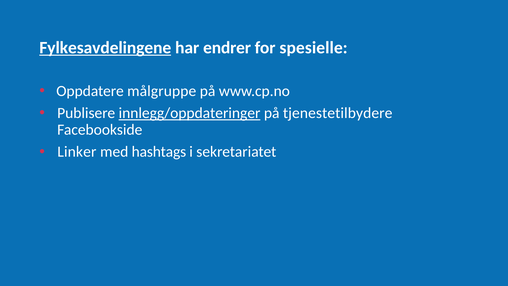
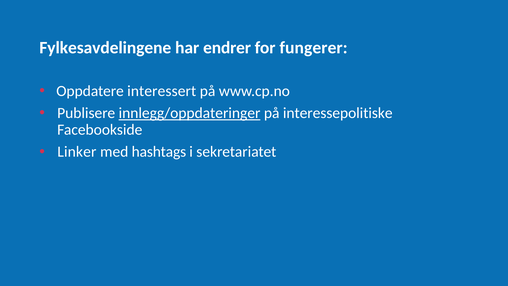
Fylkesavdelingene underline: present -> none (105, 48)
spesielle: spesielle -> fungerer (314, 48)
målgruppe: målgruppe -> interessert (162, 91)
tjenestetilbydere: tjenestetilbydere -> interessepolitiske (338, 113)
